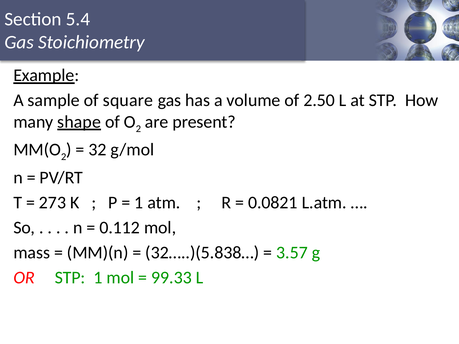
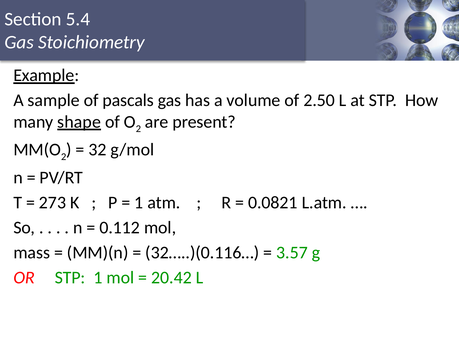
square: square -> pascals (128, 100)
32…..)(5.838…: 32…..)(5.838… -> 32…..)(0.116… (202, 253)
99.33: 99.33 -> 20.42 (171, 278)
